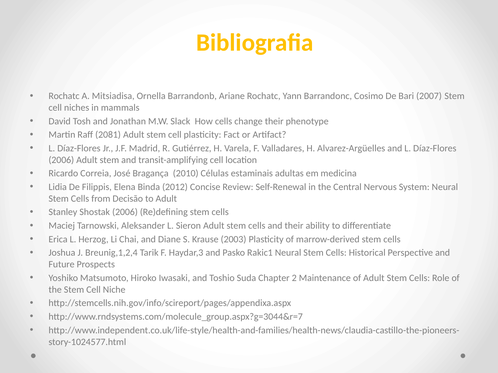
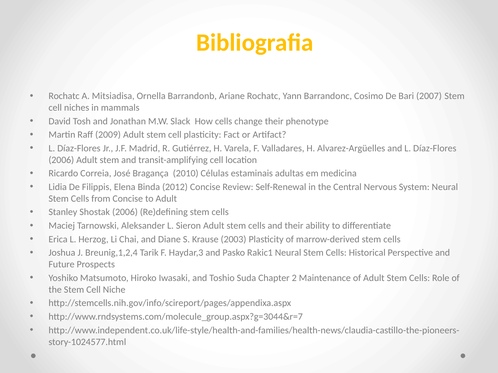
2081: 2081 -> 2009 (108, 135)
from Decisão: Decisão -> Concise (128, 199)
